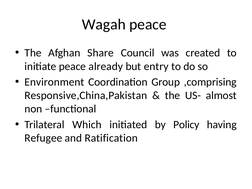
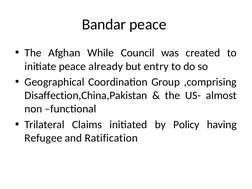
Wagah: Wagah -> Bandar (104, 24)
Share: Share -> While (101, 53)
Environment: Environment -> Geographical (54, 82)
Responsive,China,Pakistan: Responsive,China,Pakistan -> Disaffection,China,Pakistan (86, 95)
Which: Which -> Claims (87, 125)
